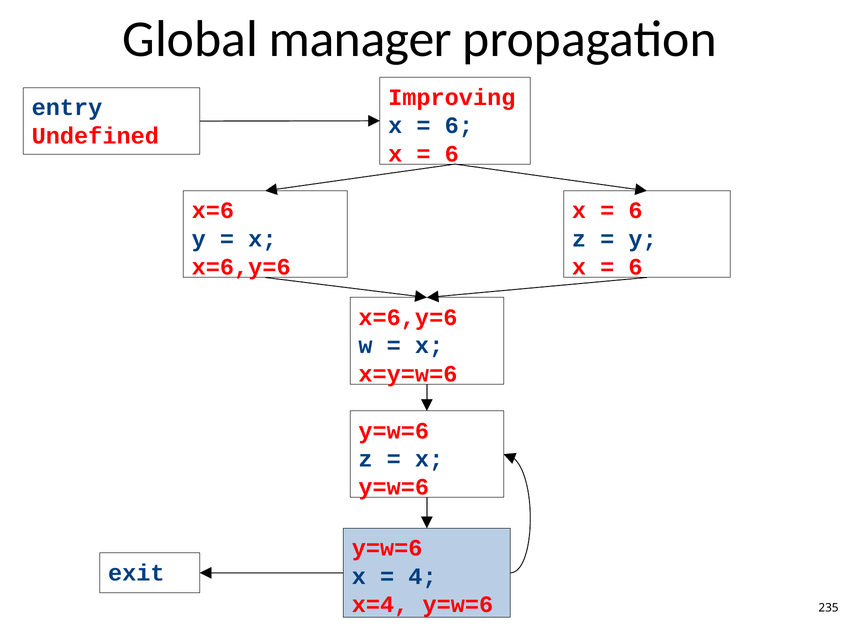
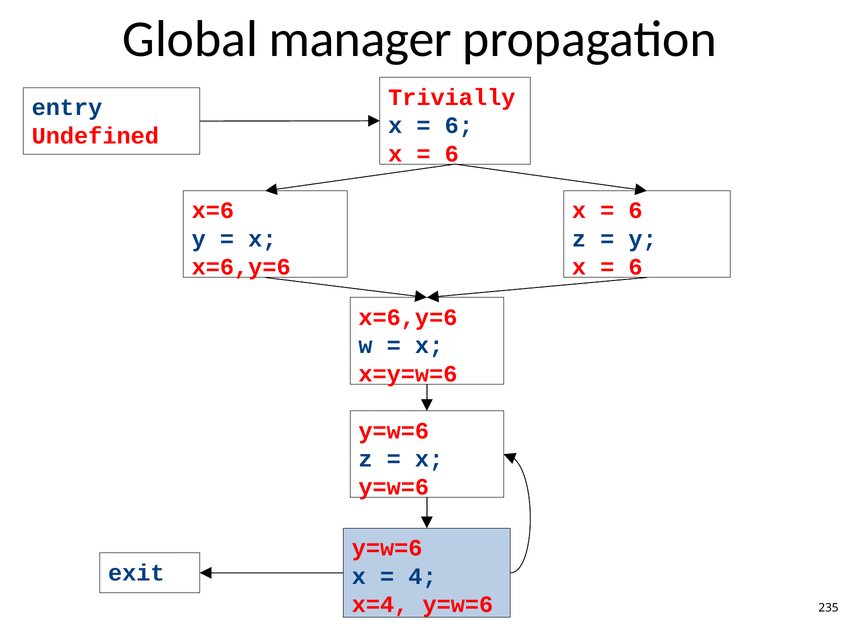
Improving: Improving -> Trivially (452, 97)
